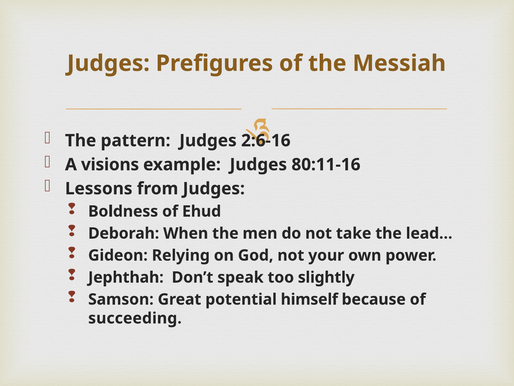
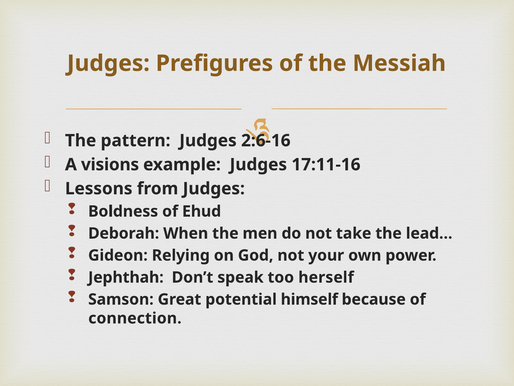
80:11-16: 80:11-16 -> 17:11-16 (326, 164)
slightly: slightly -> herself (326, 277)
succeeding: succeeding -> connection (135, 318)
